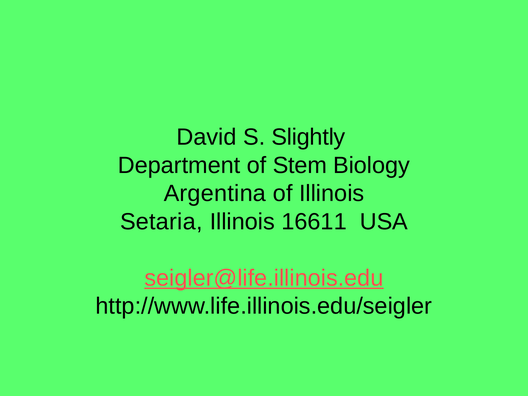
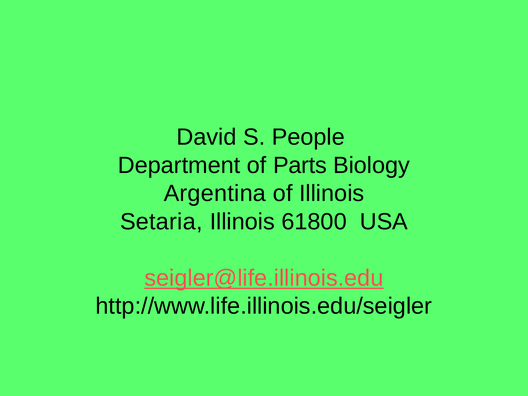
Slightly: Slightly -> People (308, 137)
Stem: Stem -> Parts (300, 165)
16611: 16611 -> 61800 (314, 222)
